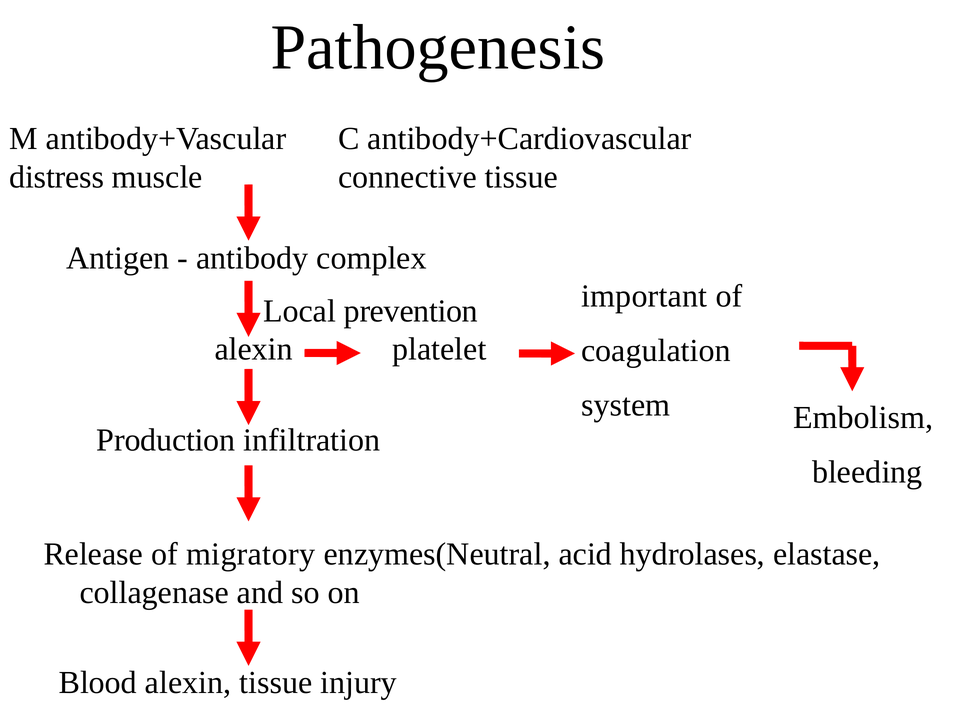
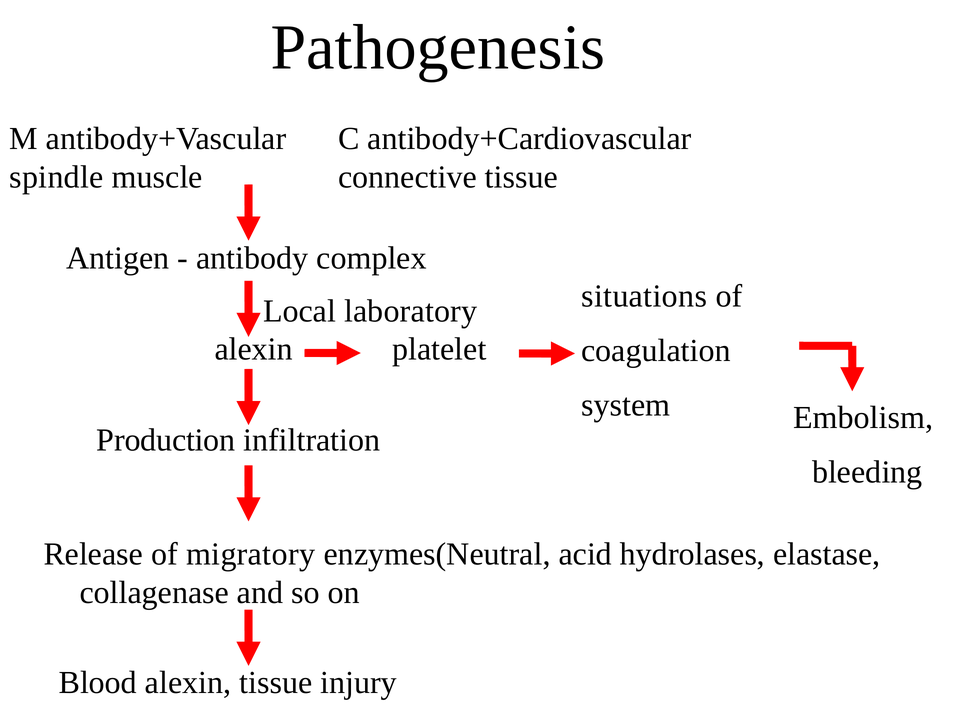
distress: distress -> spindle (56, 177)
important: important -> situations (644, 296)
prevention: prevention -> laboratory (411, 311)
